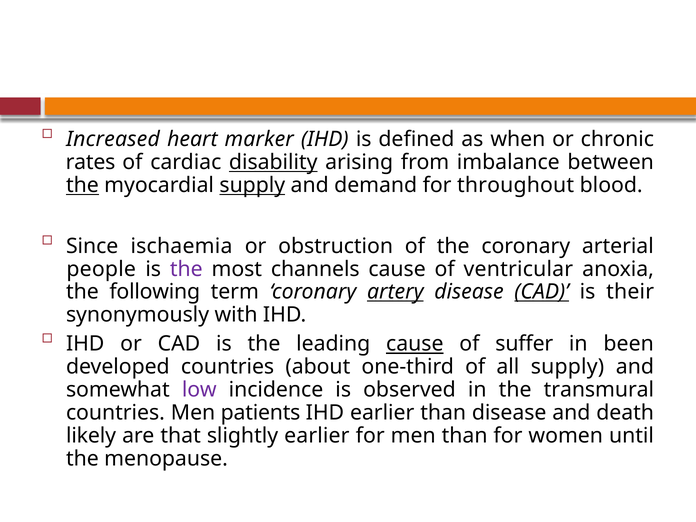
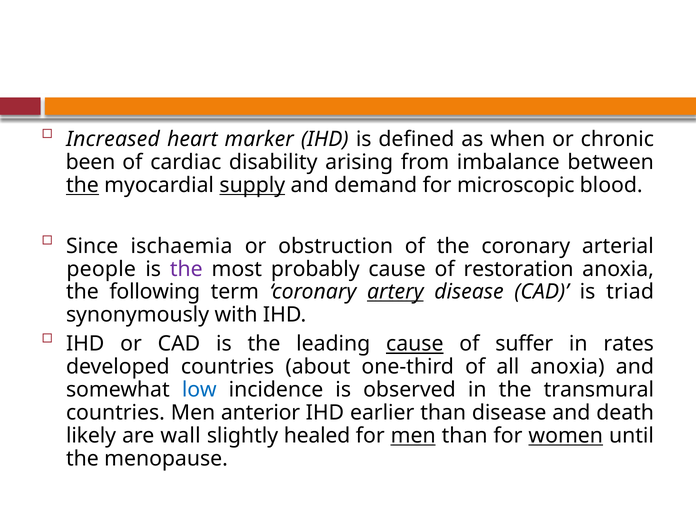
rates: rates -> been (90, 162)
disability underline: present -> none (273, 162)
throughout: throughout -> microscopic (516, 185)
channels: channels -> probably (315, 269)
ventricular: ventricular -> restoration (519, 269)
CAD underline: present -> none (542, 292)
their: their -> triad (630, 292)
been: been -> rates (629, 344)
all supply: supply -> anoxia (567, 367)
low colour: purple -> blue (199, 390)
patients: patients -> anterior (261, 413)
that: that -> wall (181, 436)
slightly earlier: earlier -> healed (317, 436)
men underline: none -> present (413, 436)
women underline: none -> present (566, 436)
